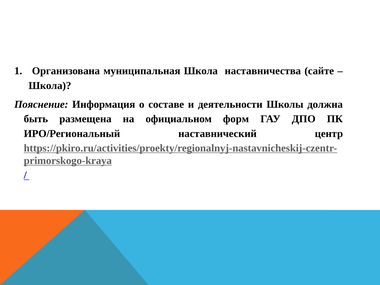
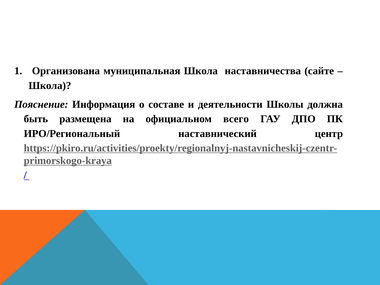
форм: форм -> всего (236, 119)
